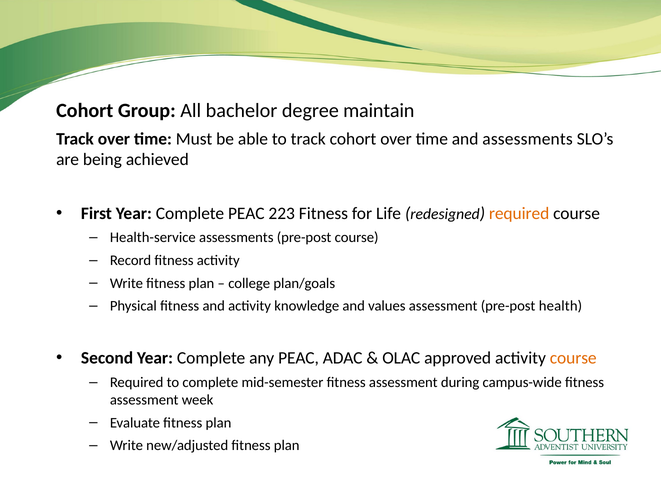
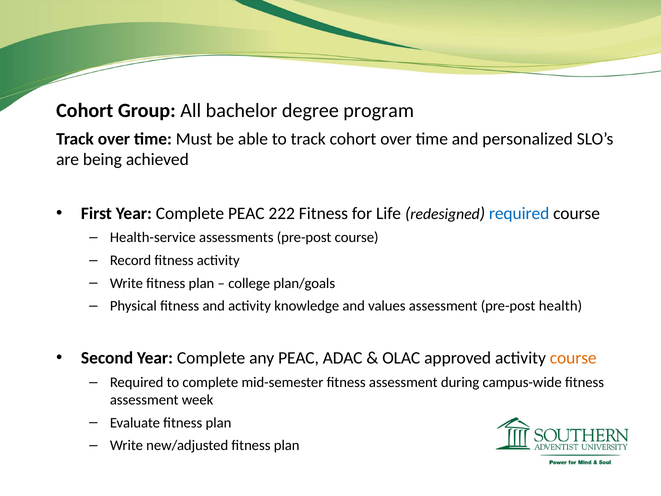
maintain: maintain -> program (379, 110)
and assessments: assessments -> personalized (528, 139)
223: 223 -> 222 (282, 213)
required colour: orange -> blue (519, 213)
